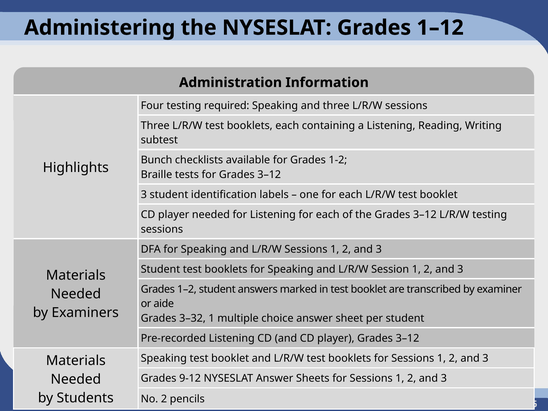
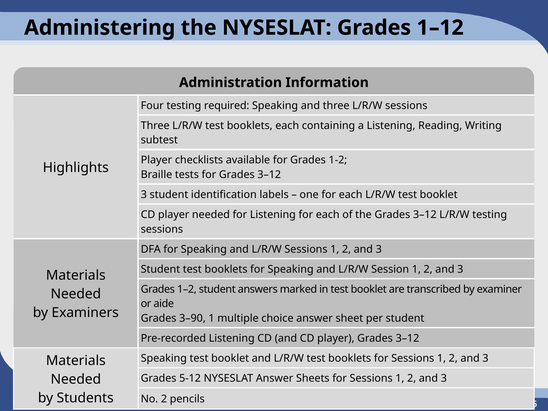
Bunch: Bunch -> Player (156, 160)
3–32: 3–32 -> 3–90 (192, 318)
9-12: 9-12 -> 5-12 (190, 378)
